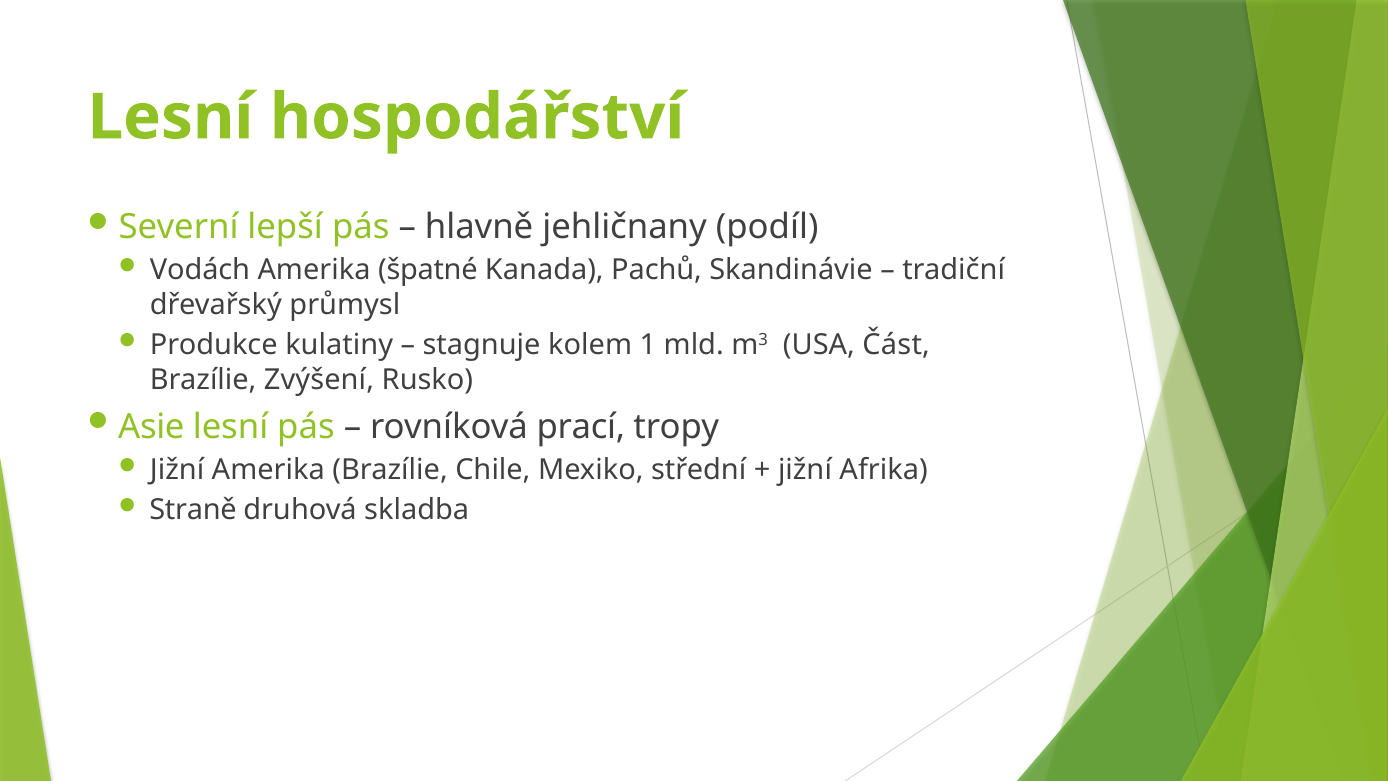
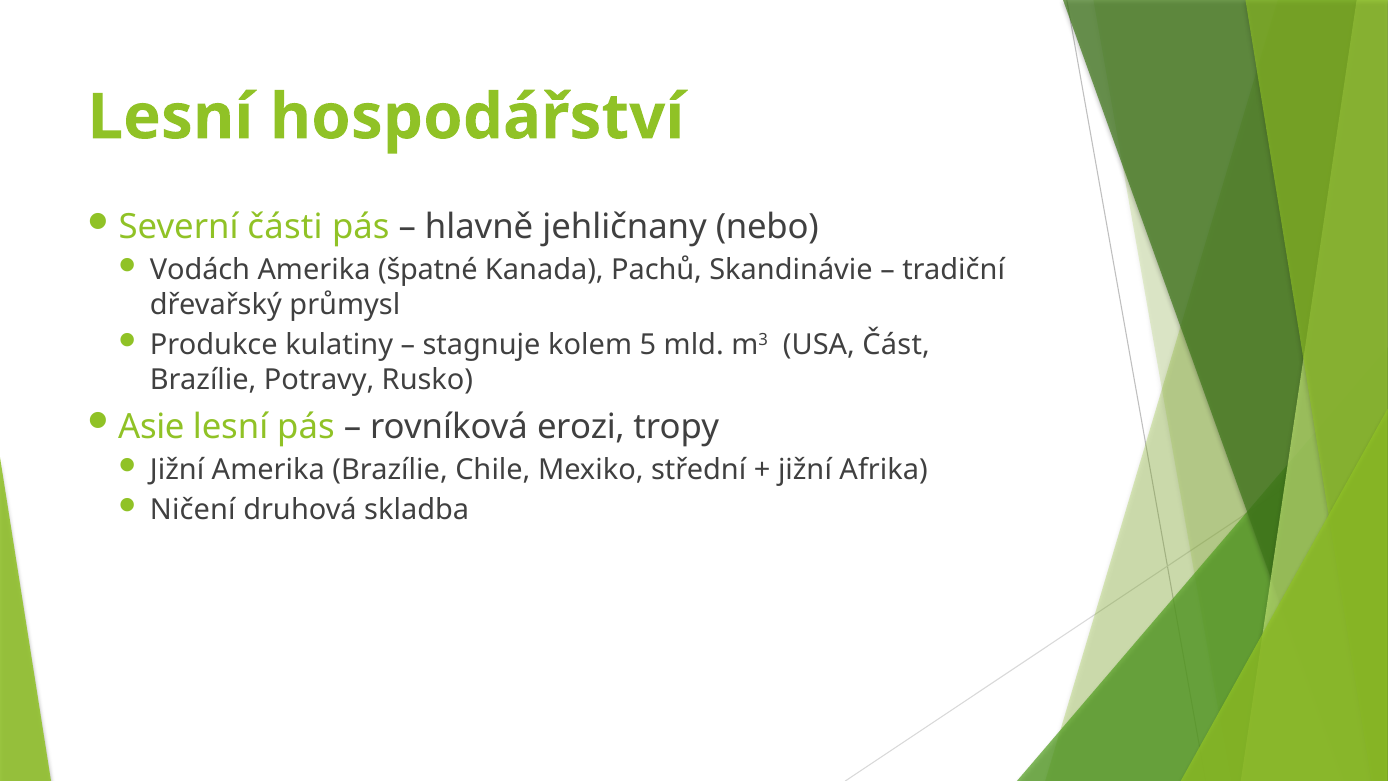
lepší: lepší -> části (285, 227)
podíl: podíl -> nebo (767, 227)
1: 1 -> 5 (648, 345)
Zvýšení: Zvýšení -> Potravy (319, 379)
prací: prací -> erozi (581, 426)
Straně: Straně -> Ničení (193, 510)
